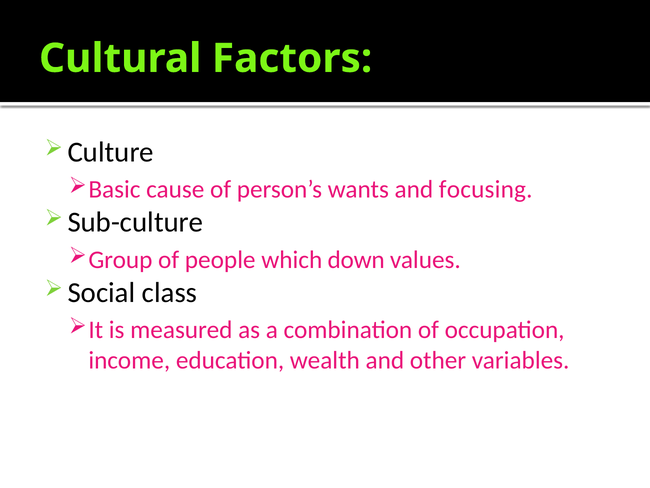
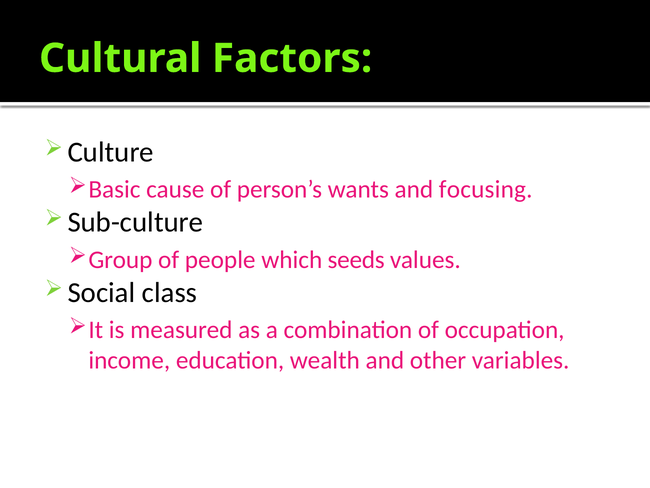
down: down -> seeds (356, 259)
